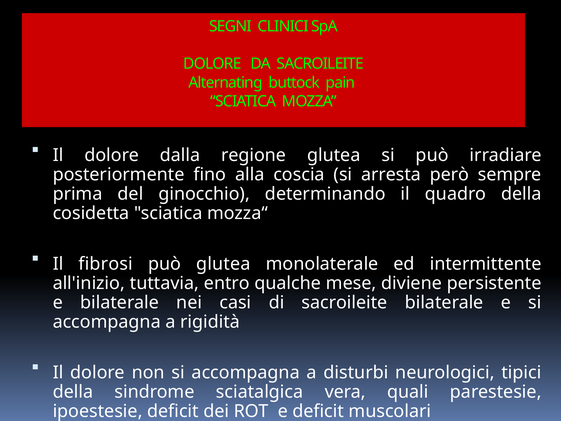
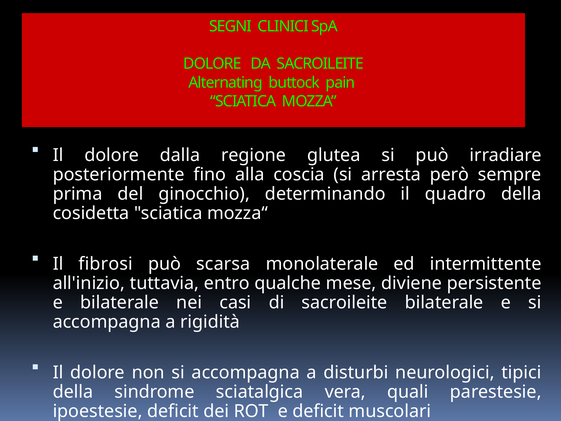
può glutea: glutea -> scarsa (223, 264)
